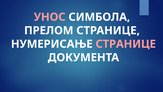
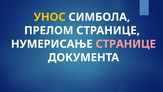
УНОС colour: pink -> yellow (50, 17)
